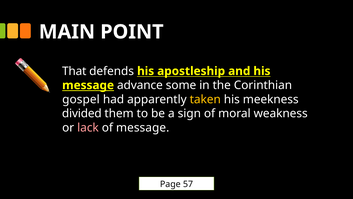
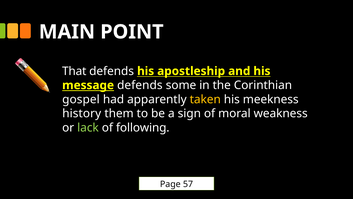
message advance: advance -> defends (140, 85)
divided: divided -> history (82, 113)
lack colour: pink -> light green (88, 127)
of message: message -> following (143, 127)
